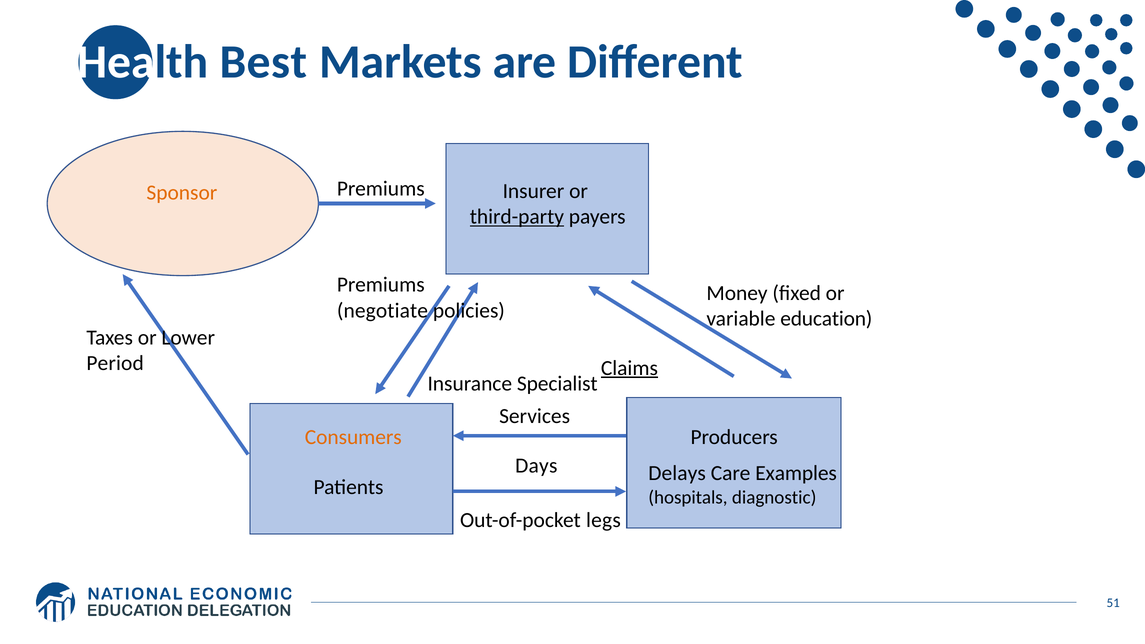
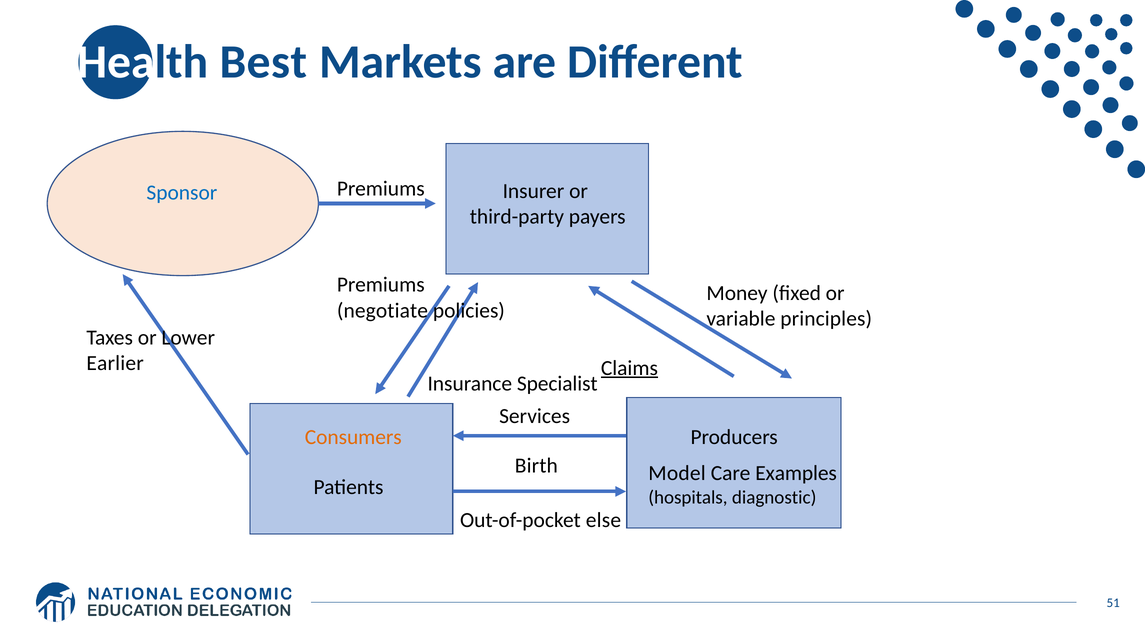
Sponsor colour: orange -> blue (182, 193)
third-party underline: present -> none (517, 217)
education: education -> principles (826, 319)
Period: Period -> Earlier (115, 363)
Days: Days -> Birth (536, 466)
Delays: Delays -> Model (677, 473)
legs: legs -> else (603, 520)
